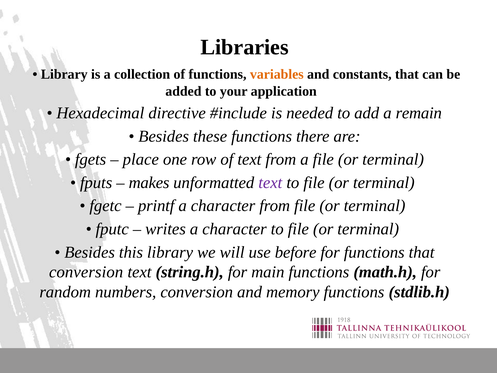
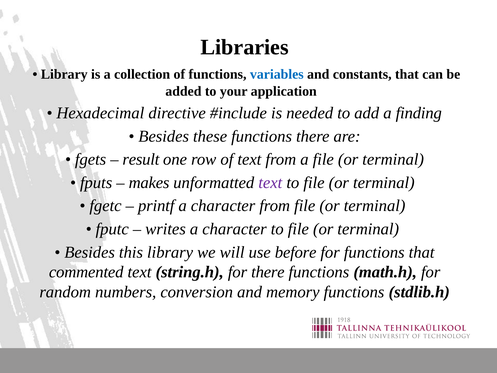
variables colour: orange -> blue (277, 74)
remain: remain -> finding (419, 113)
place: place -> result (141, 159)
conversion: conversion -> commented (86, 272)
for main: main -> there (268, 272)
